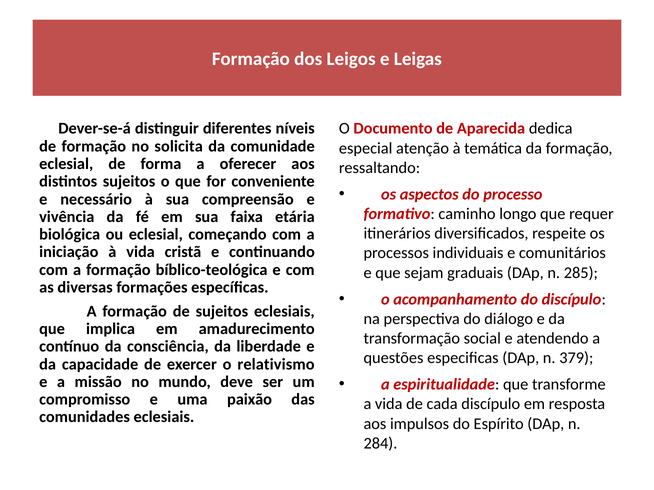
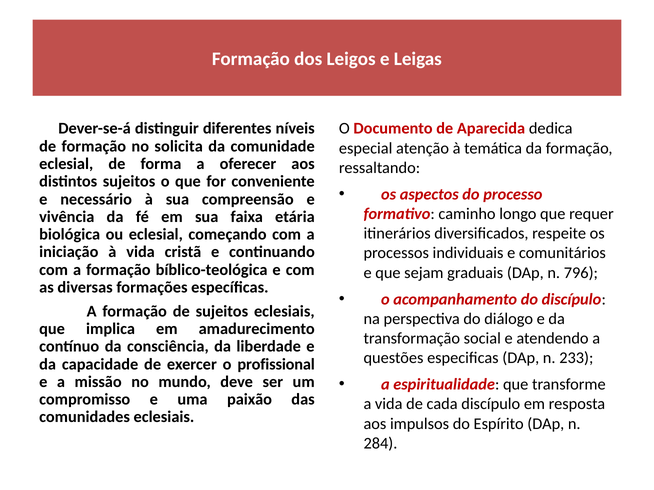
285: 285 -> 796 (581, 273)
379: 379 -> 233 (576, 358)
relativismo: relativismo -> profissional (276, 365)
